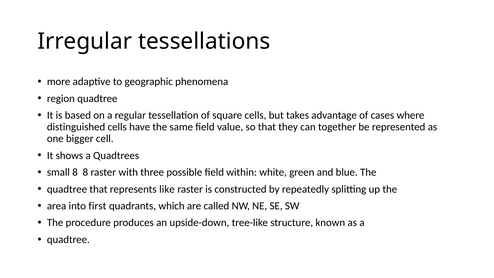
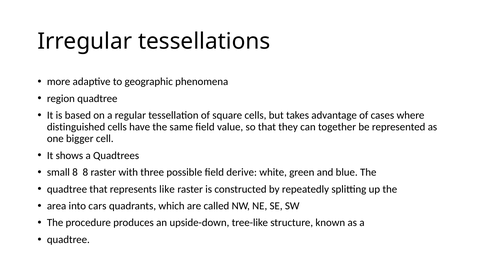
within: within -> derive (242, 172)
first: first -> cars (97, 206)
